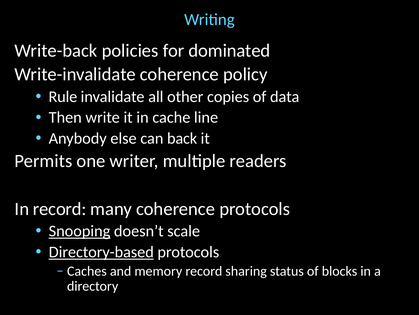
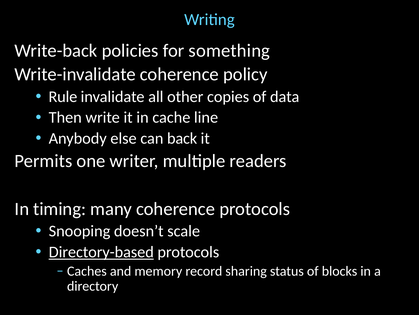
dominated: dominated -> something (229, 50)
In record: record -> timing (60, 208)
Snooping underline: present -> none (80, 231)
